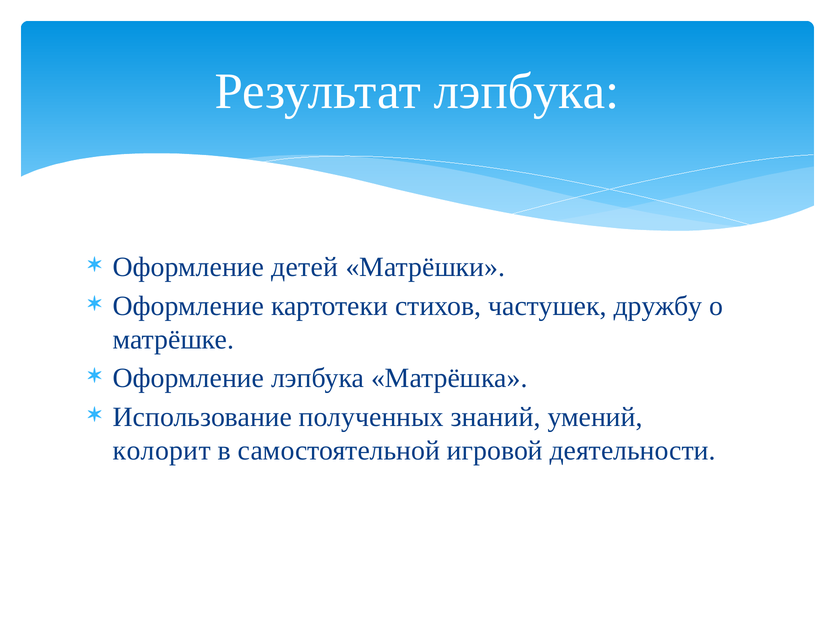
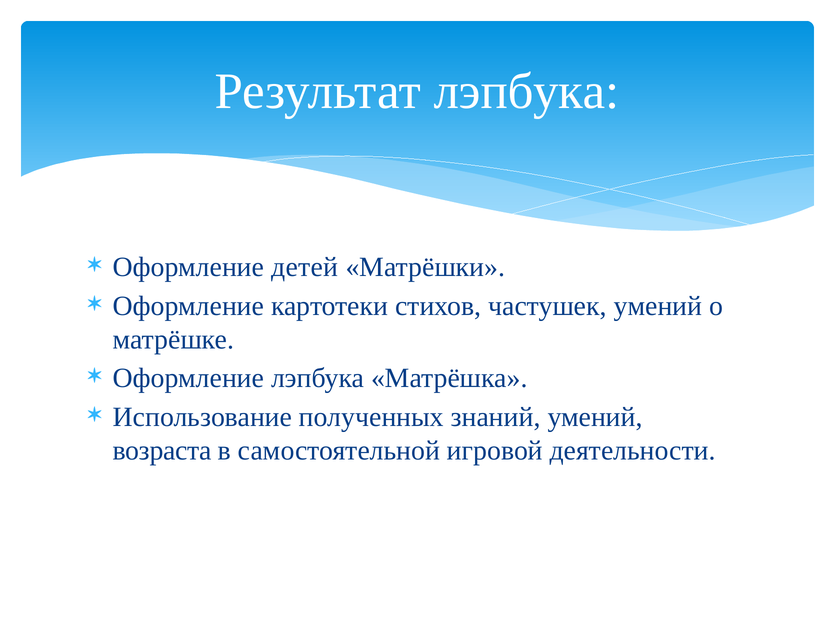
частушек дружбу: дружбу -> умений (658, 306)
колорит: колорит -> возраста (162, 450)
